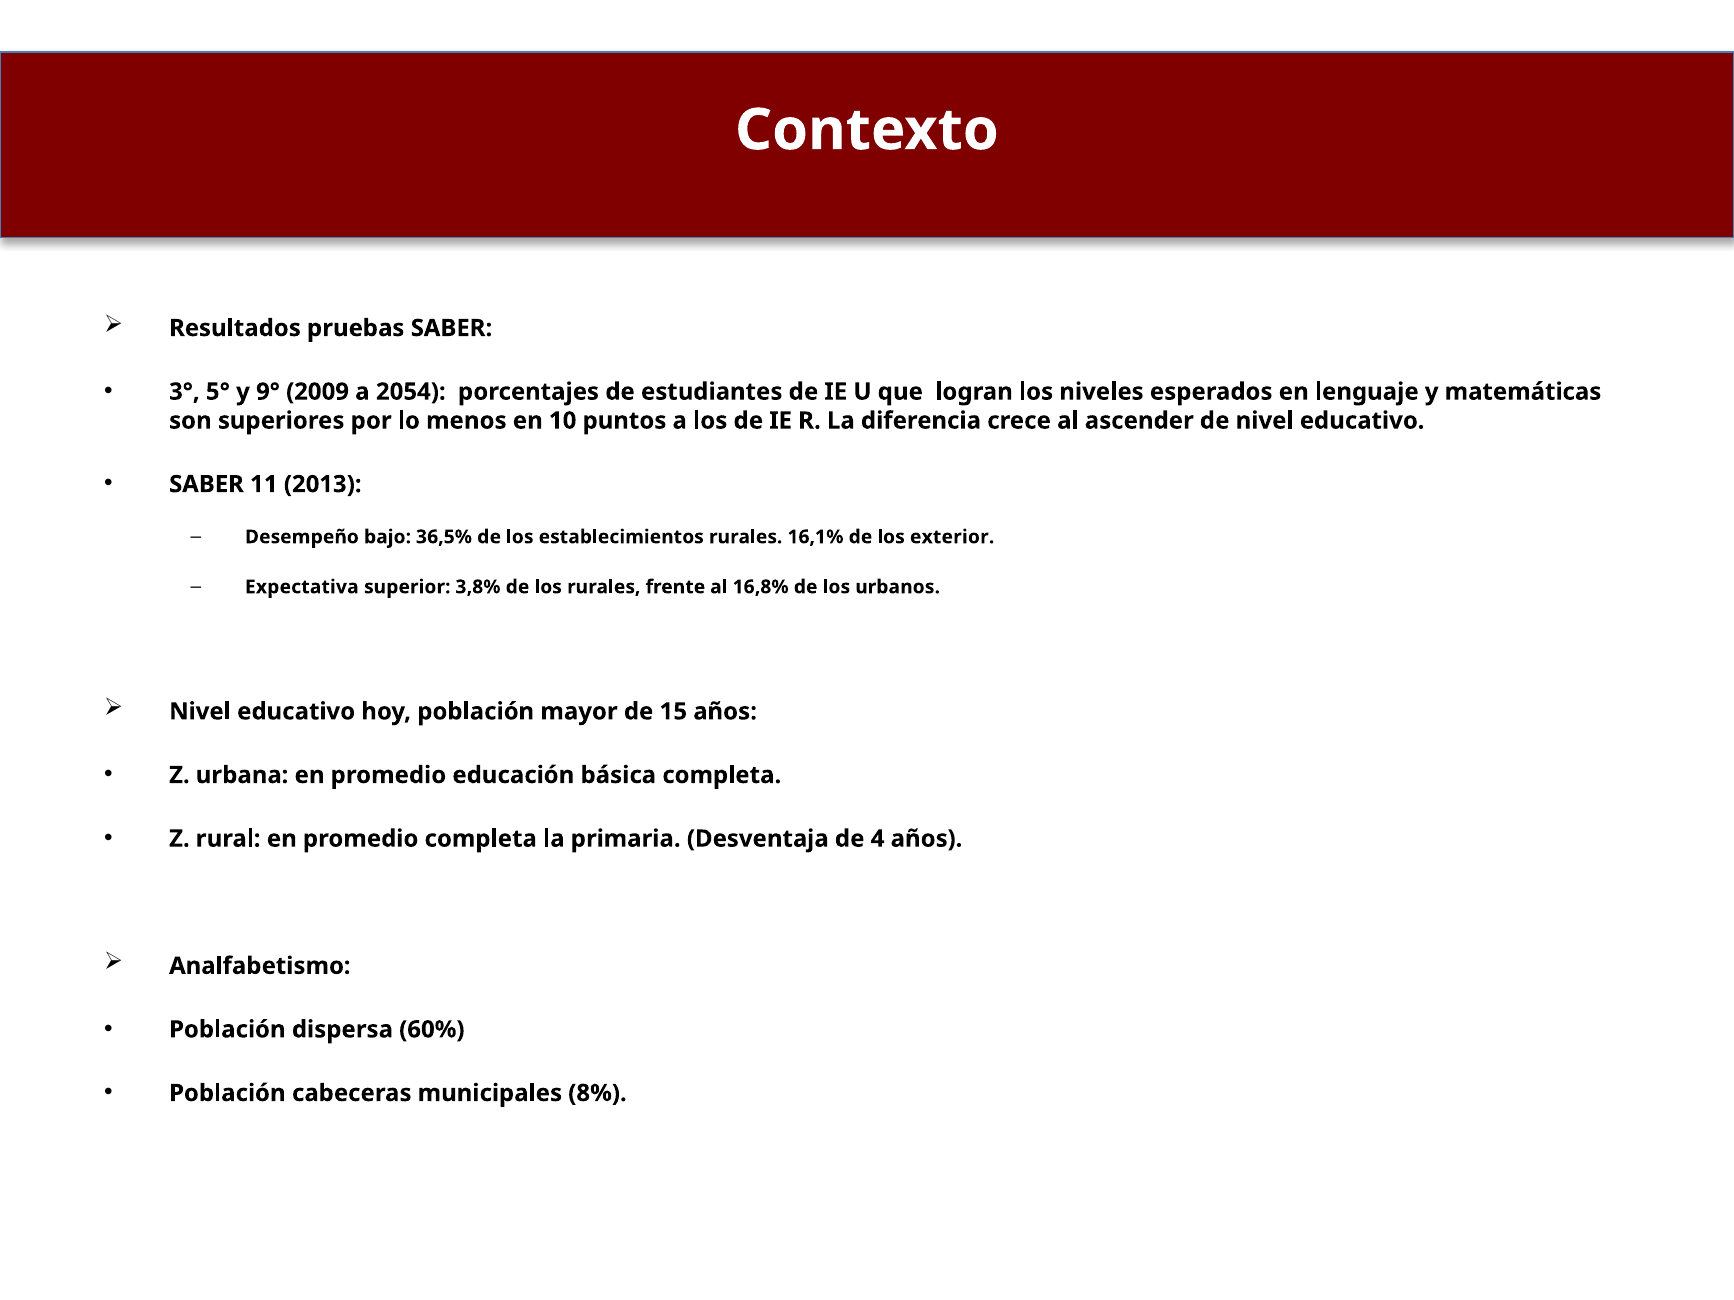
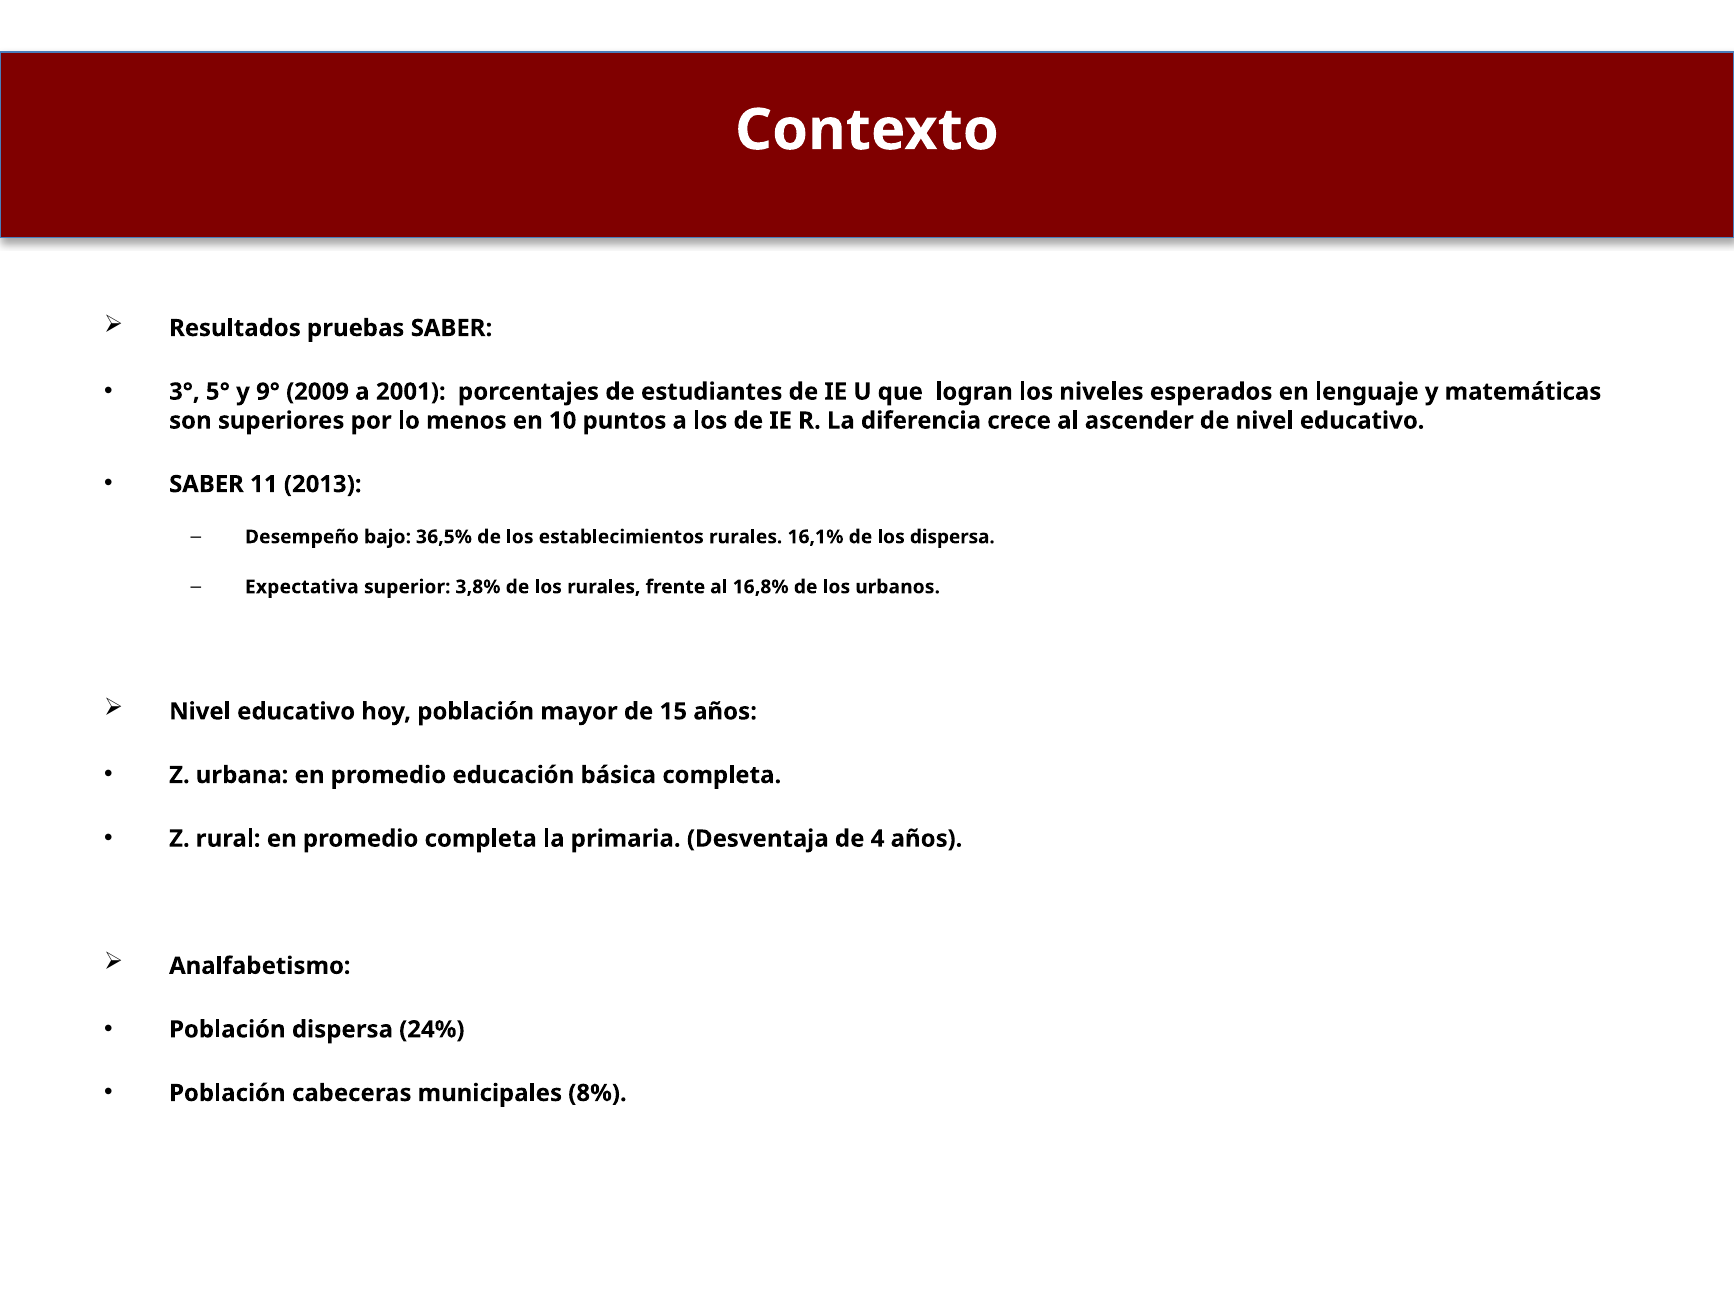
2054: 2054 -> 2001 (411, 392)
los exterior: exterior -> dispersa (952, 537)
60%: 60% -> 24% (432, 1030)
